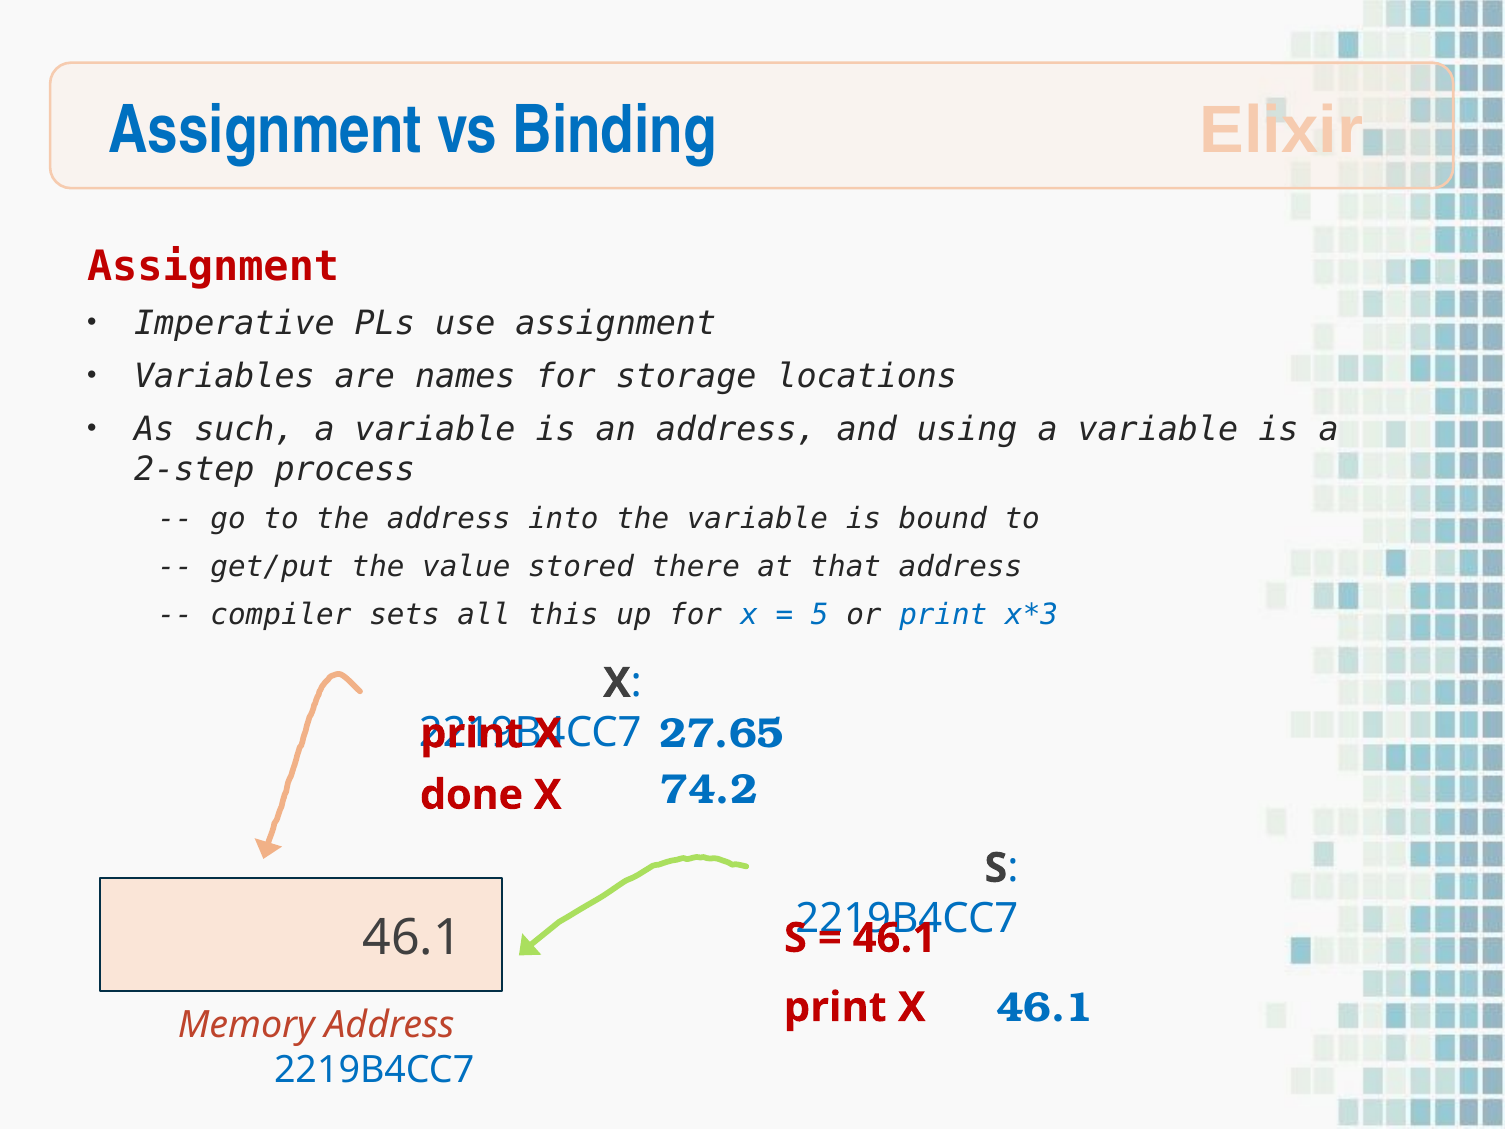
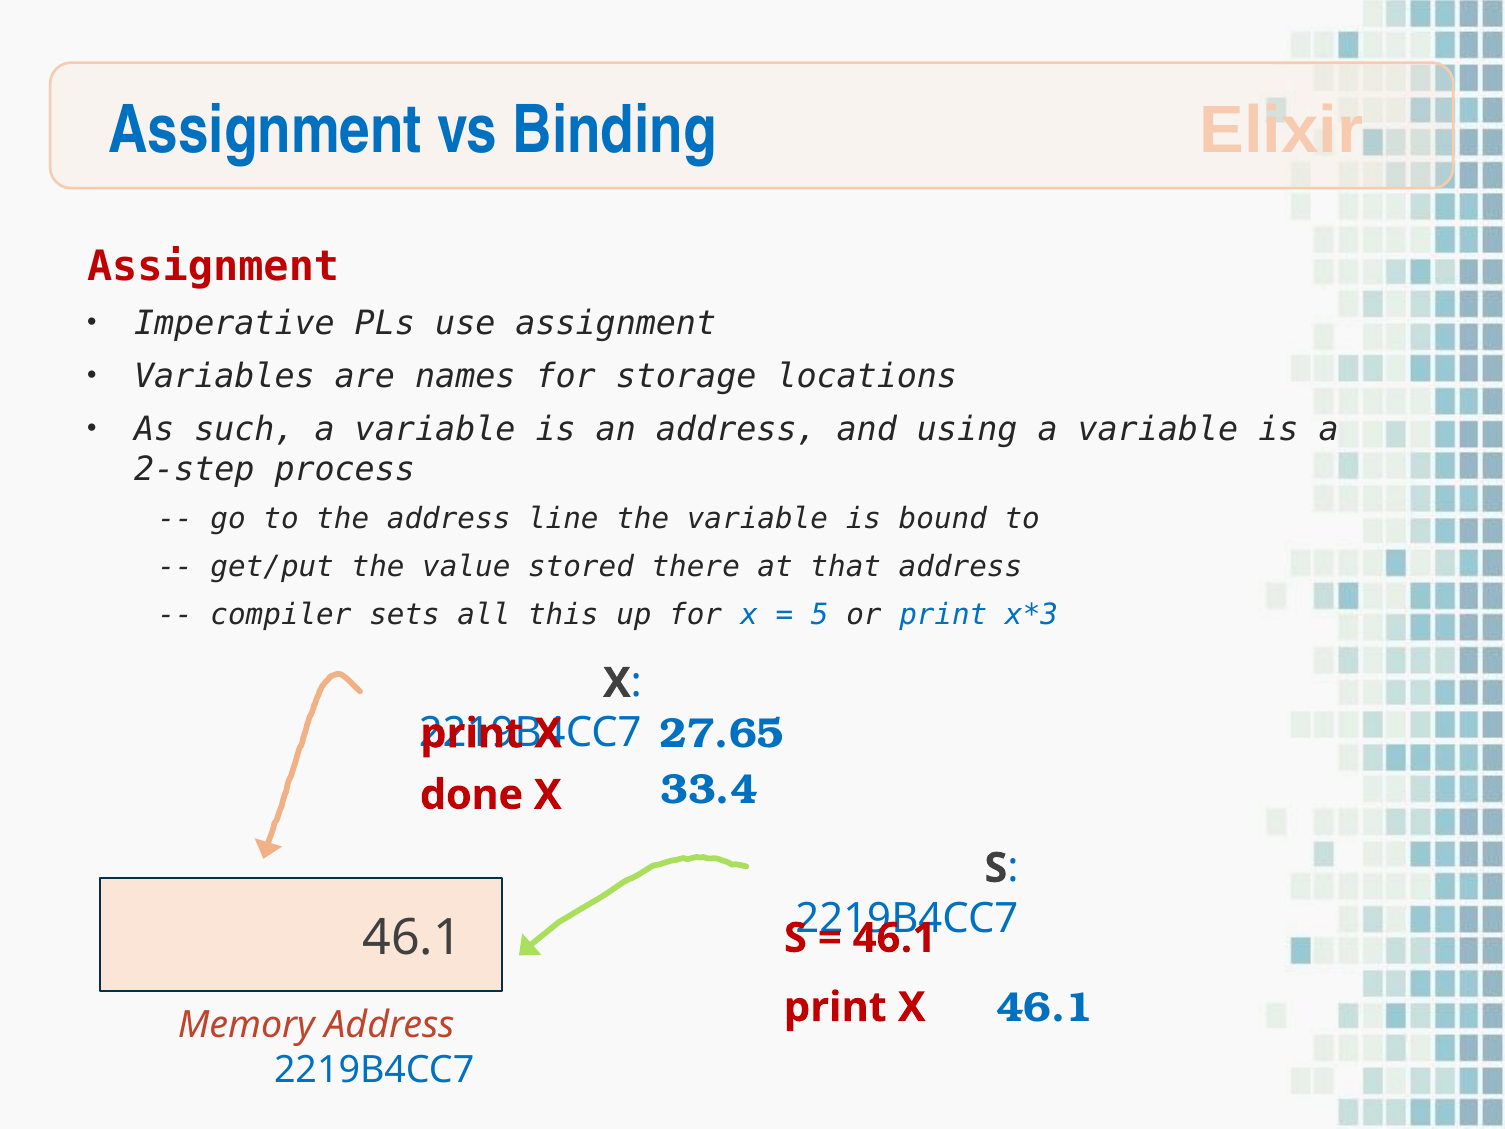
into: into -> line (563, 519)
74.2: 74.2 -> 33.4 (709, 790)
